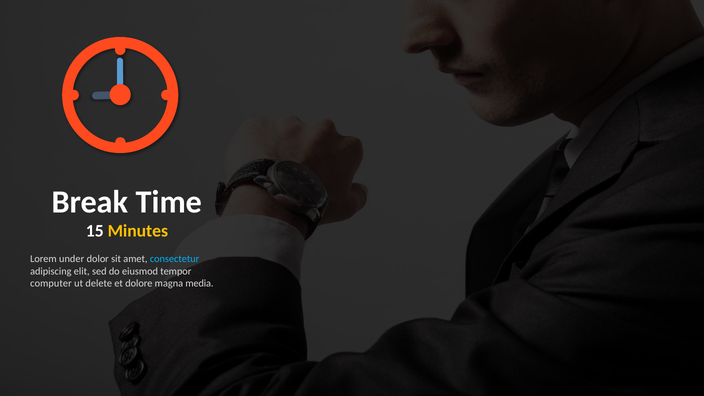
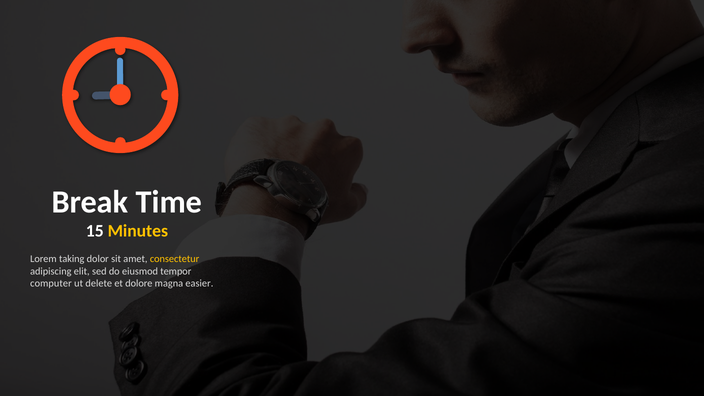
under: under -> taking (72, 259)
consectetur colour: light blue -> yellow (175, 259)
media: media -> easier (199, 284)
